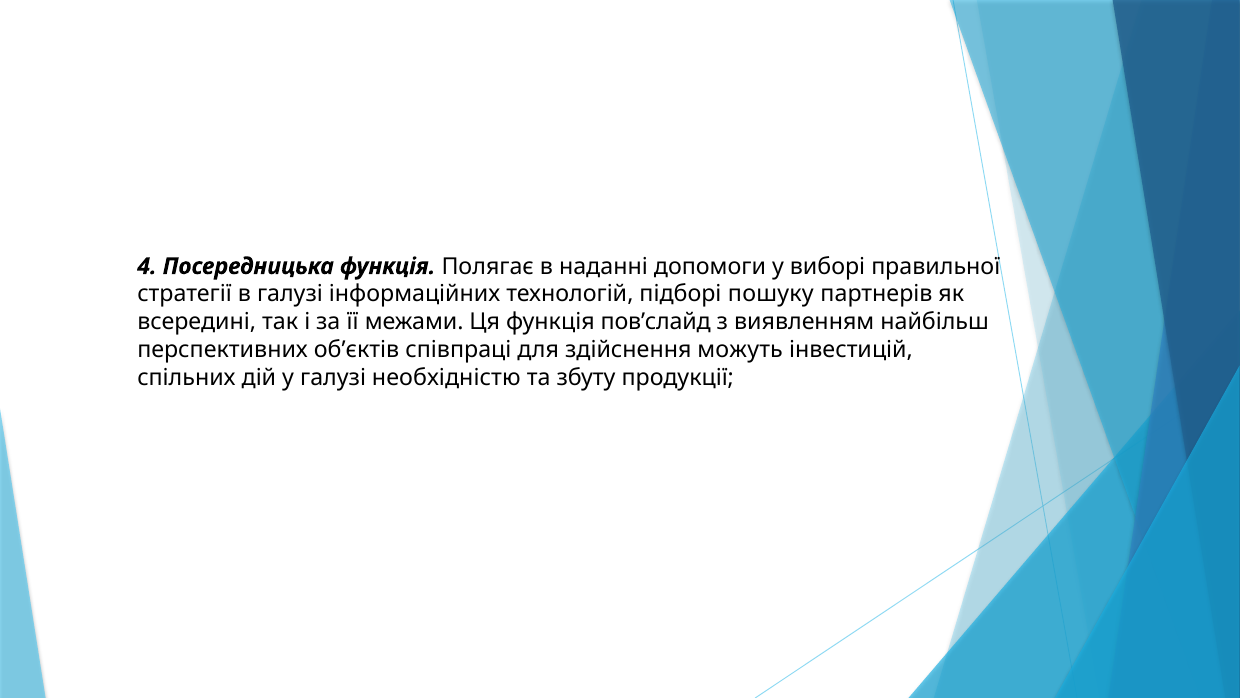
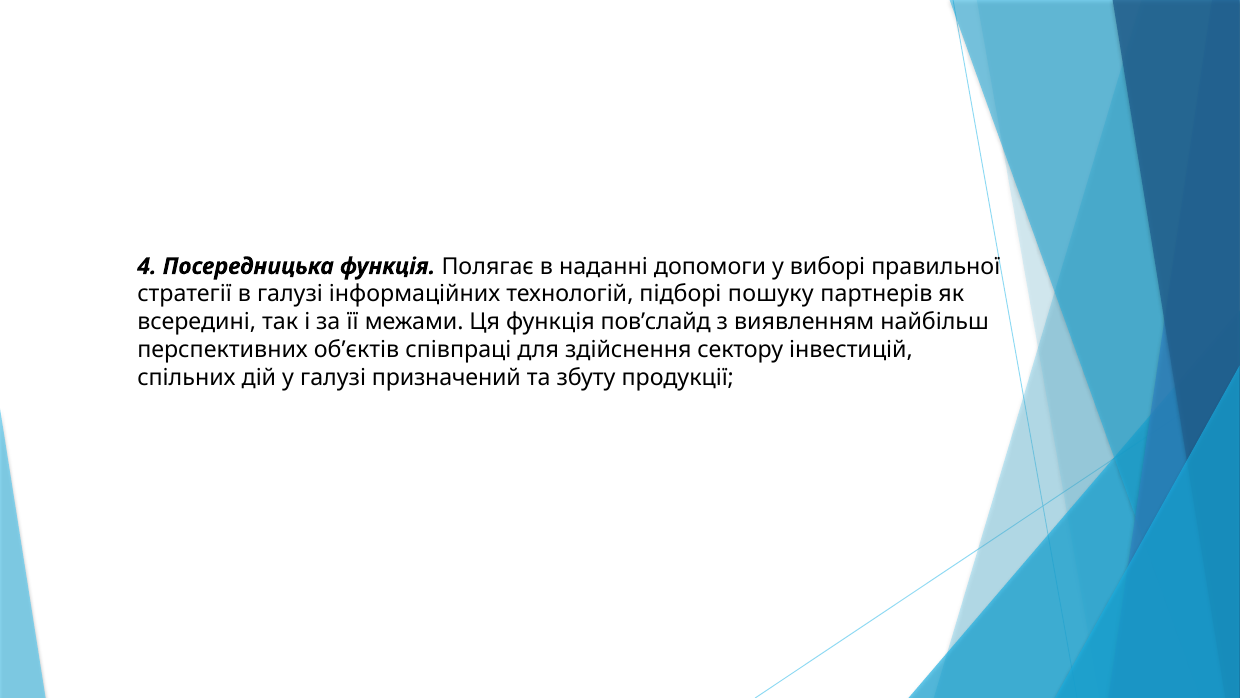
можуть: можуть -> сектору (740, 350)
необхідністю: необхідністю -> призначений (446, 378)
